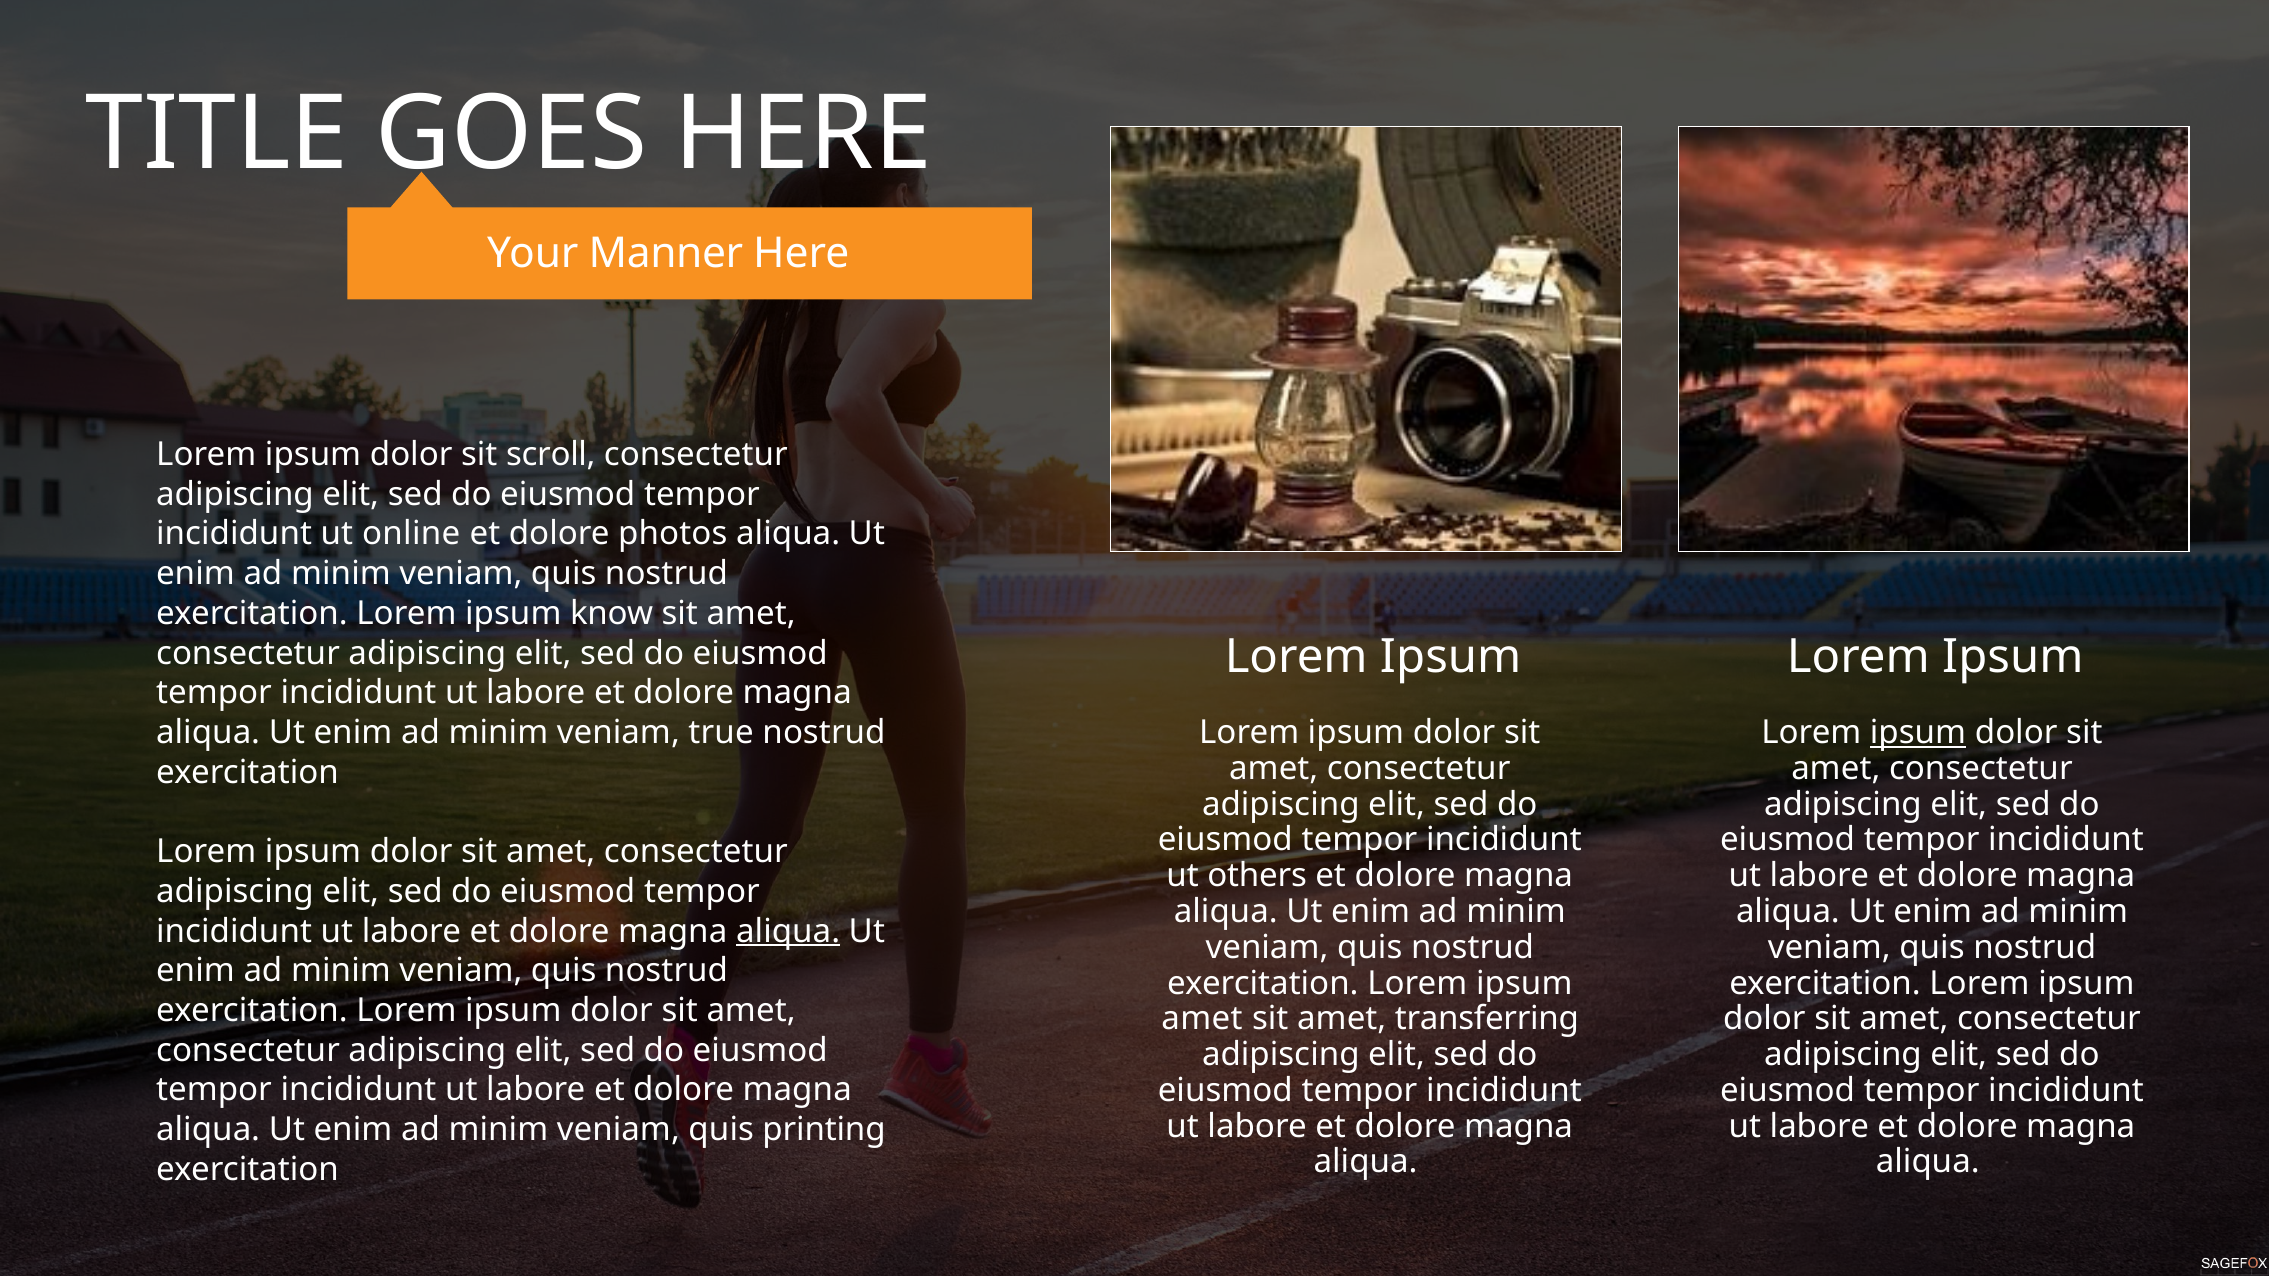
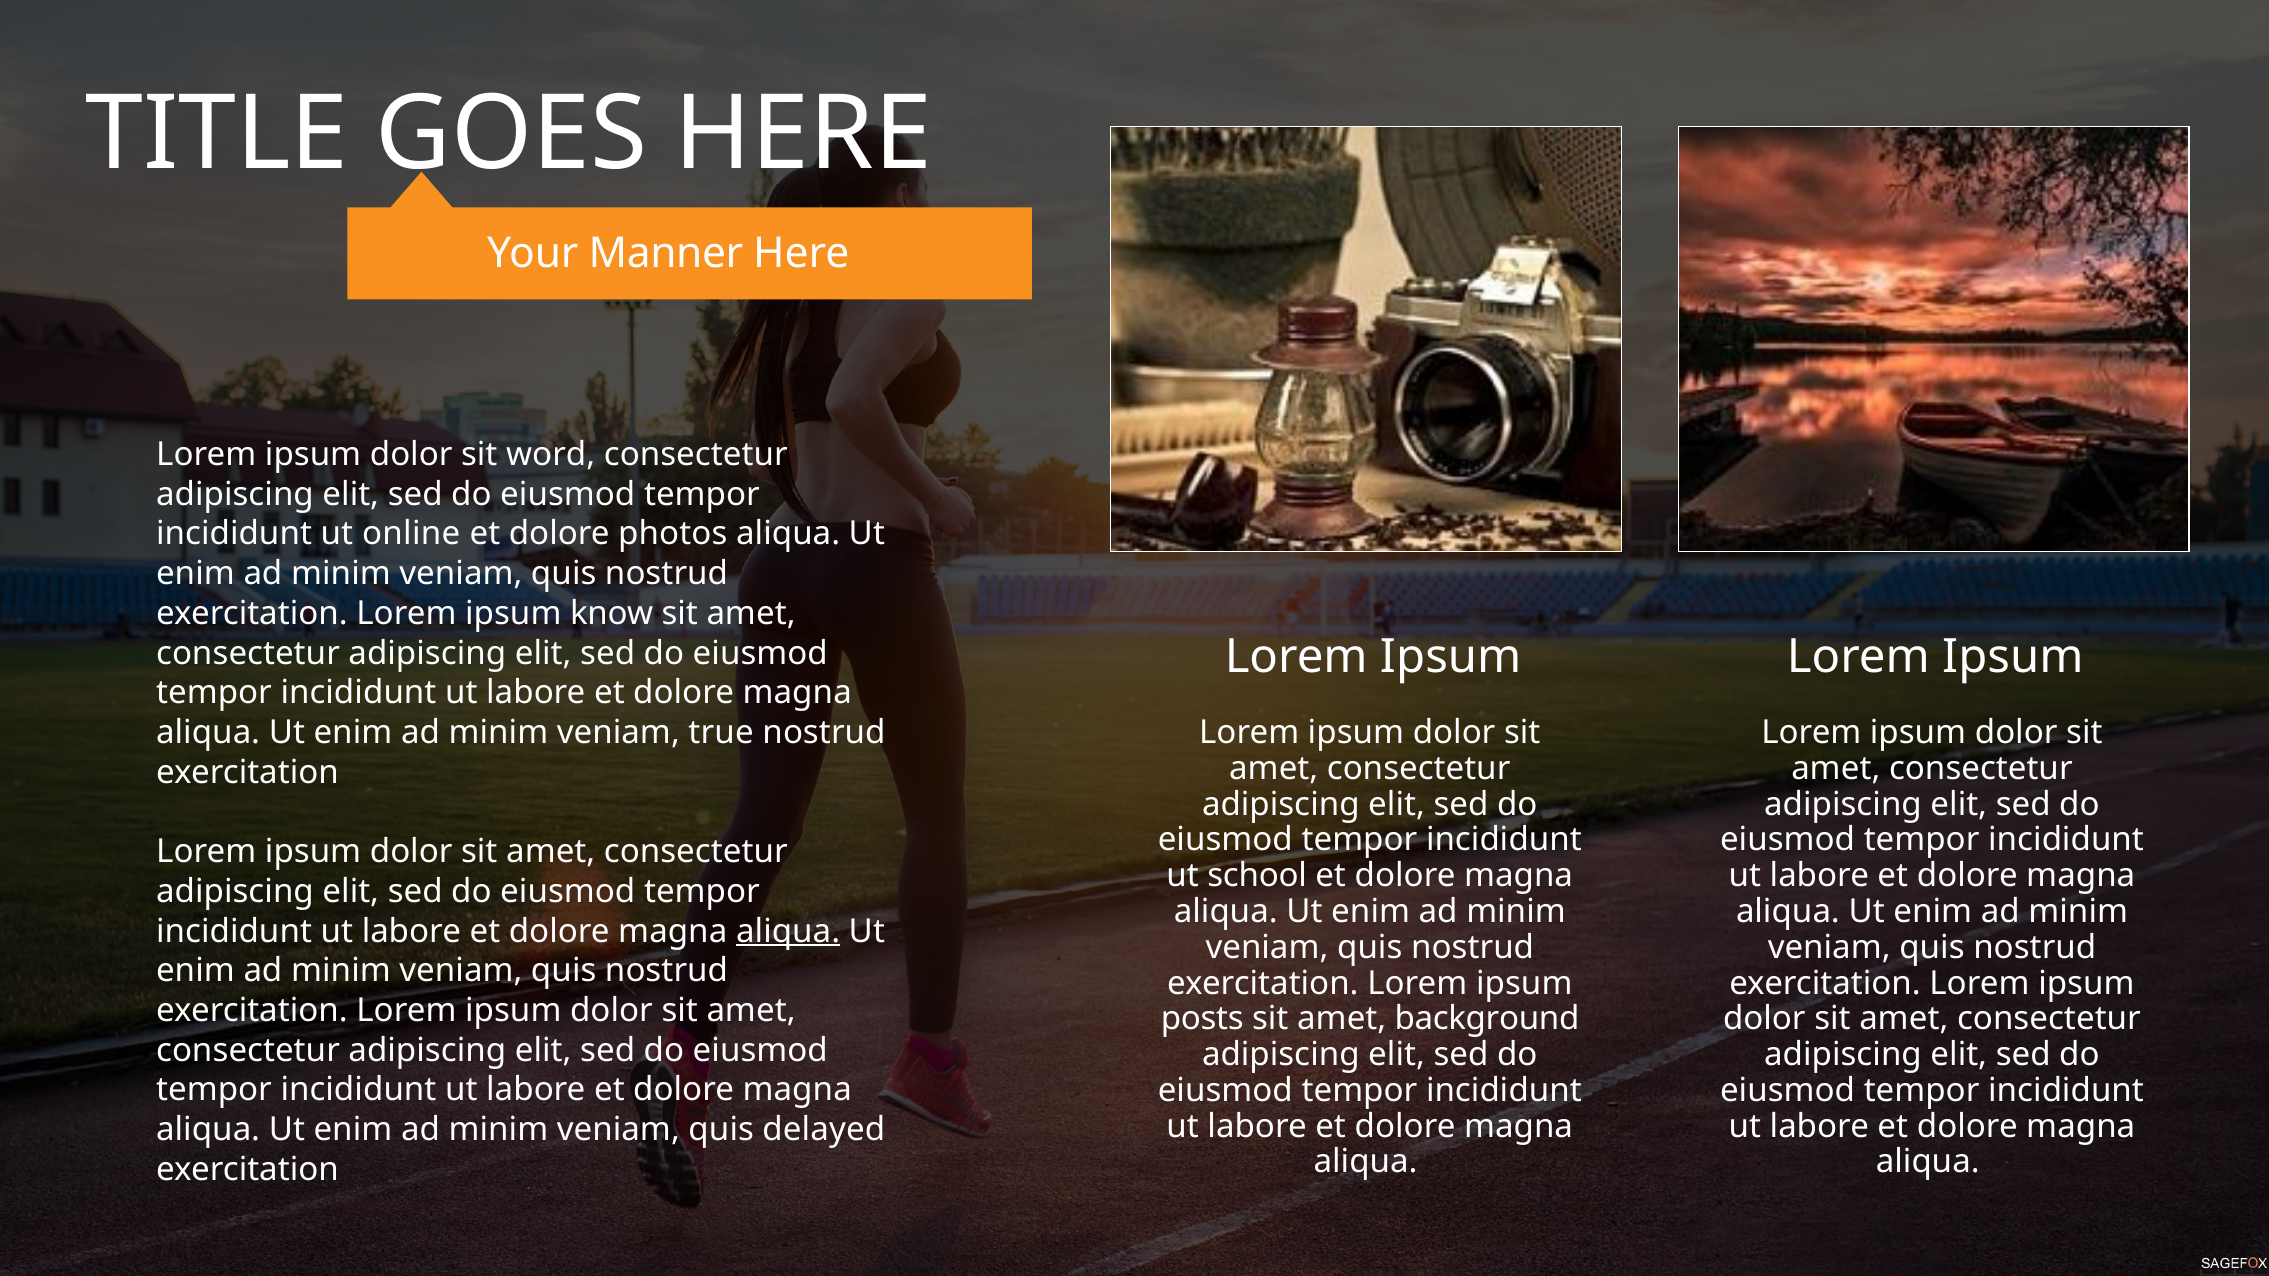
scroll: scroll -> word (551, 455)
ipsum underline: present -> none (1918, 733)
others: others -> school (1257, 876)
amet: amet -> posts (1202, 1019)
transferring: transferring -> background (1487, 1019)
printing: printing -> delayed (824, 1130)
